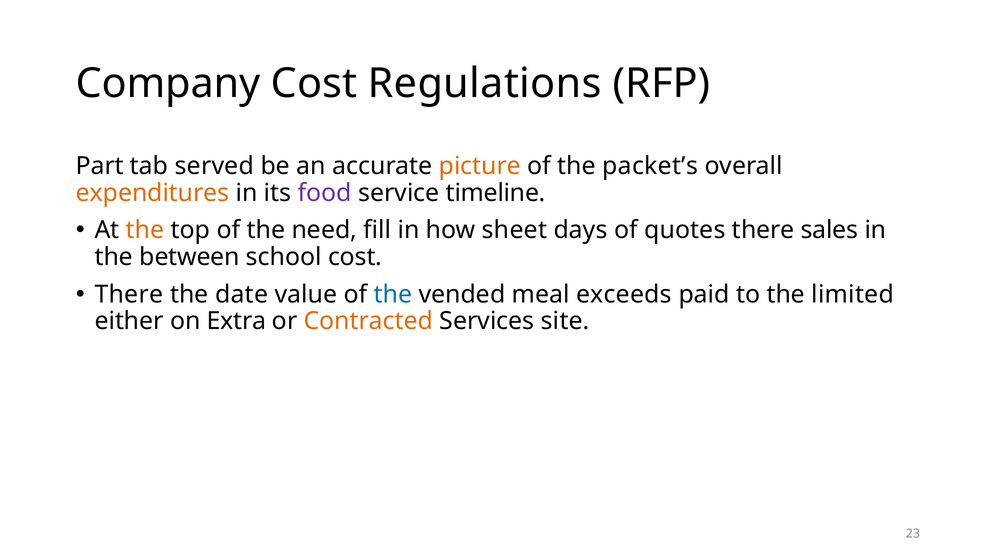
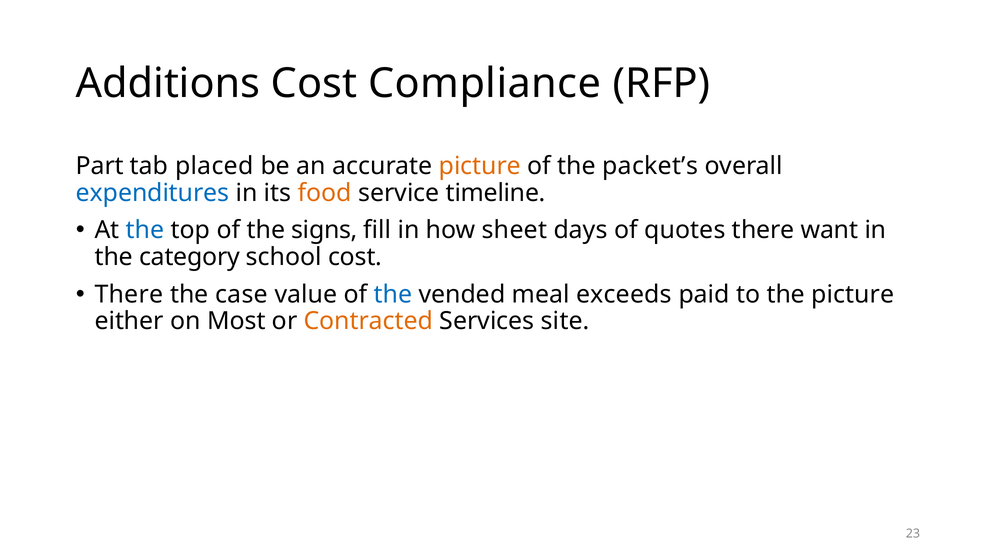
Company: Company -> Additions (168, 84)
Regulations: Regulations -> Compliance (485, 84)
served: served -> placed (214, 166)
expenditures colour: orange -> blue (153, 193)
food colour: purple -> orange (325, 193)
the colour: orange -> blue (145, 230)
need: need -> signs (324, 230)
sales: sales -> want (829, 230)
between: between -> category (190, 257)
date: date -> case (242, 294)
the limited: limited -> picture (853, 294)
Extra: Extra -> Most (236, 321)
